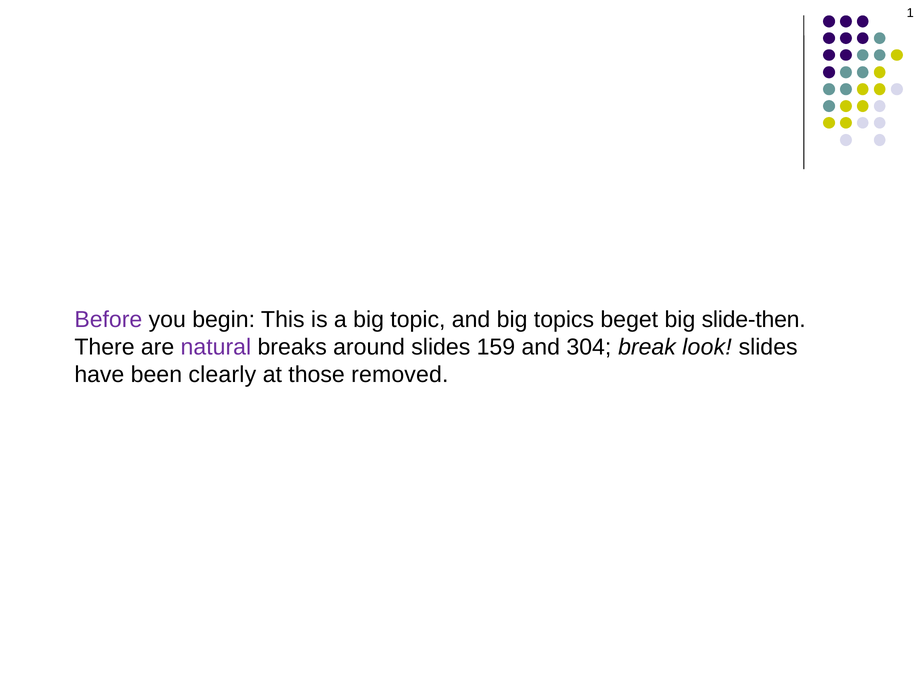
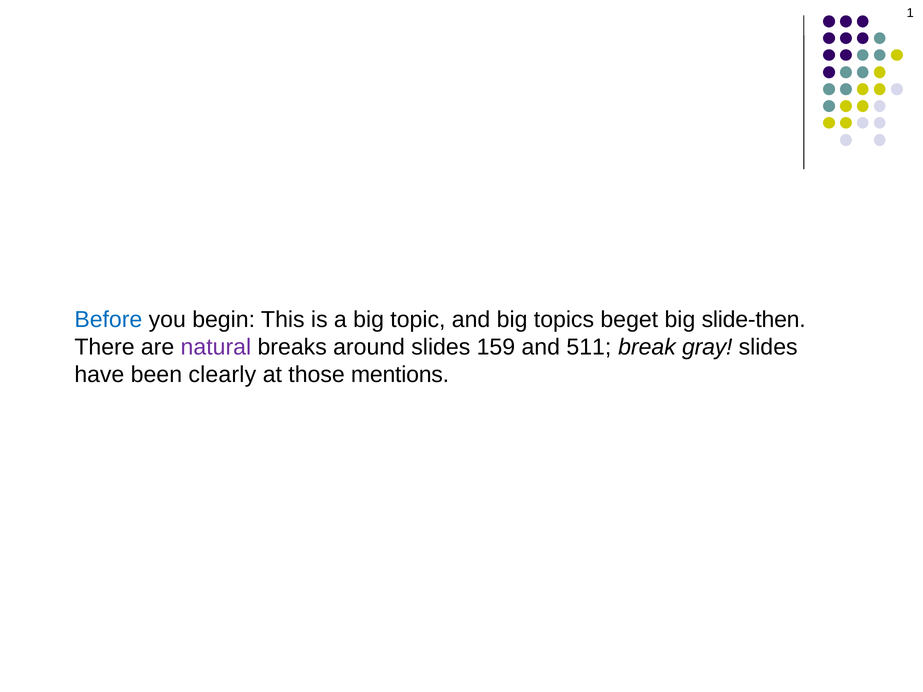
Before colour: purple -> blue (108, 320)
304: 304 -> 511 (589, 347)
look: look -> gray (707, 347)
removed: removed -> mentions (400, 375)
